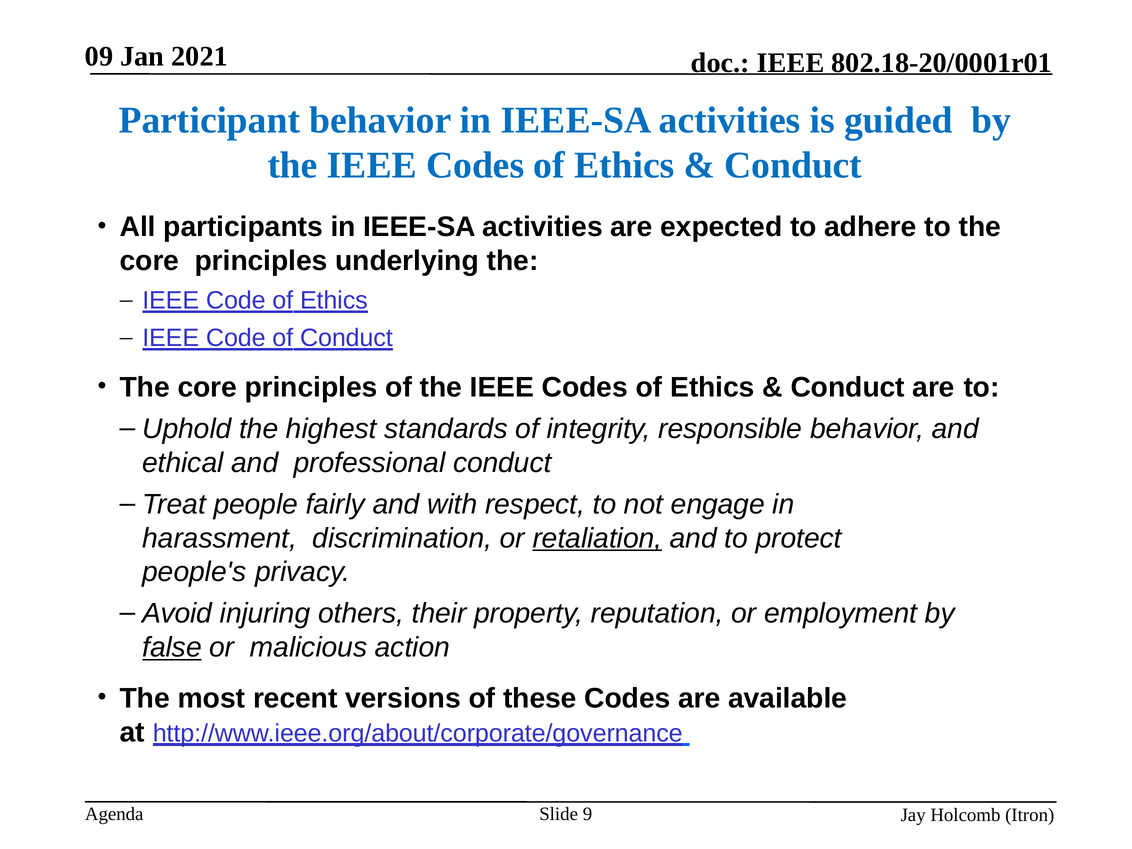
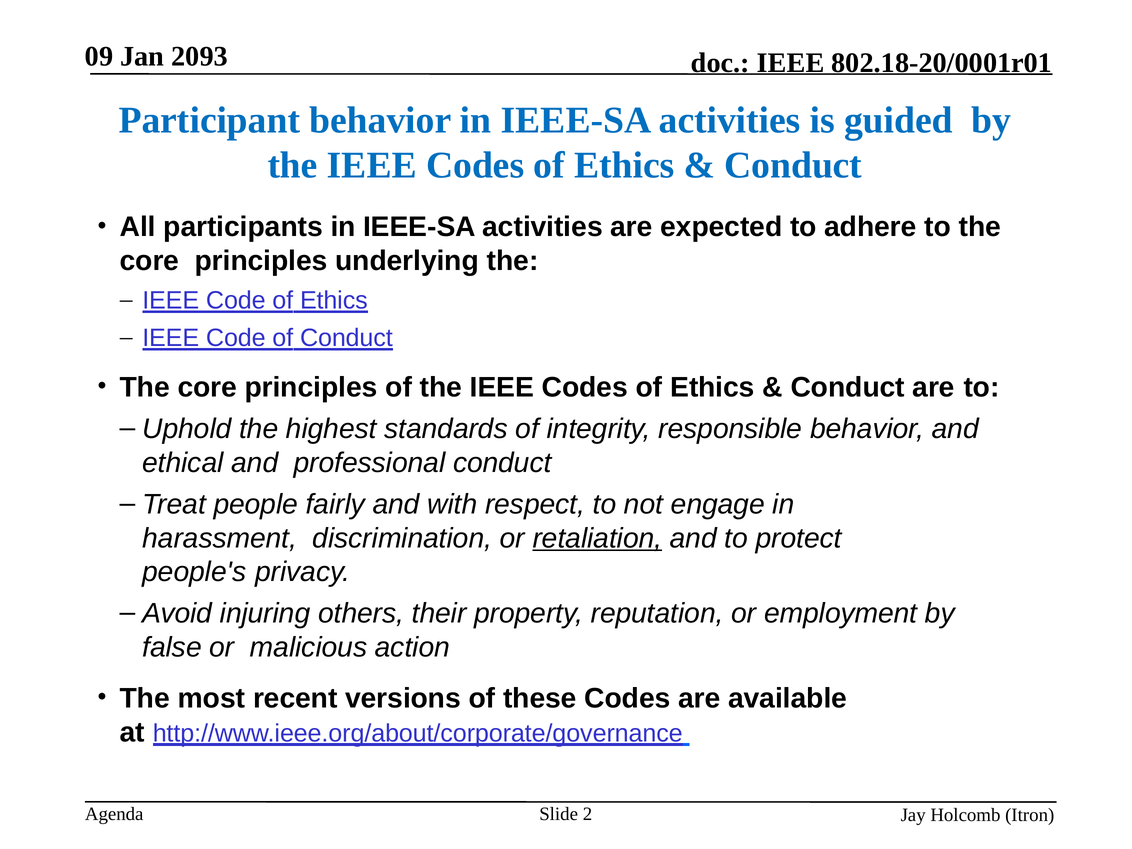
2021: 2021 -> 2093 (200, 56)
false underline: present -> none (172, 648)
9: 9 -> 2 (587, 814)
